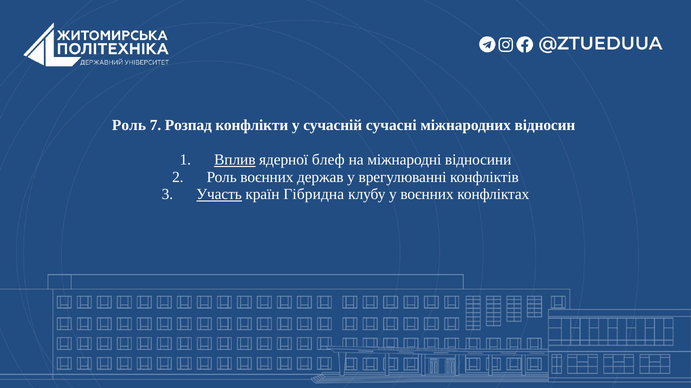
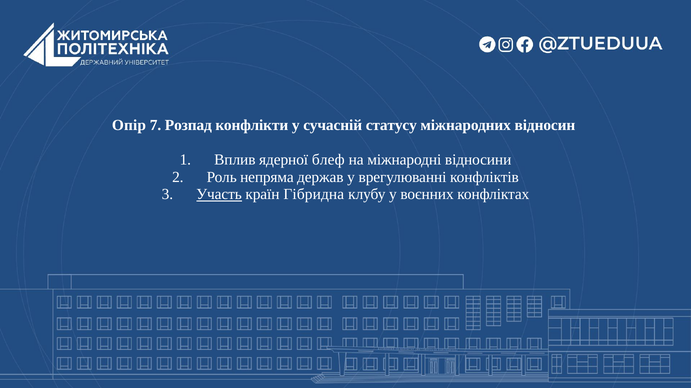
Роль: Роль -> Опір (129, 125)
сучасні: сучасні -> статусу (391, 125)
Вплив underline: present -> none (235, 160)
Роль воєнних: воєнних -> непряма (267, 177)
